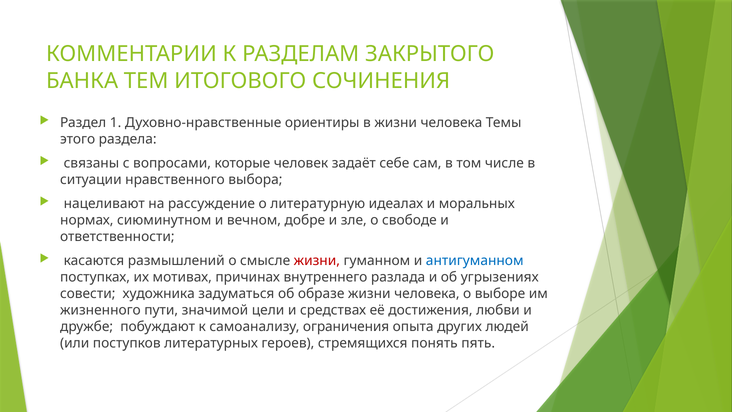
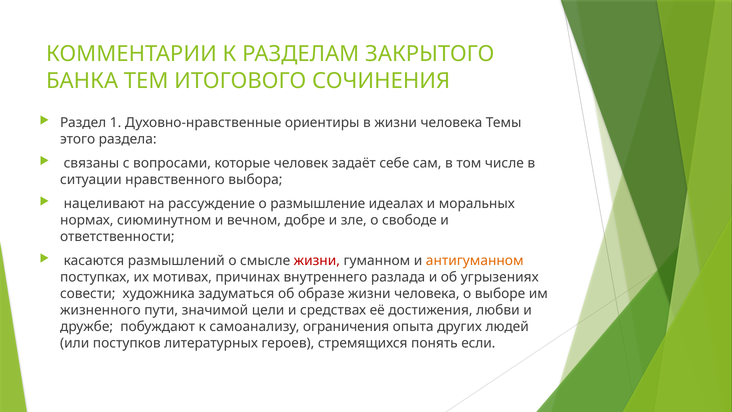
литературную: литературную -> размышление (318, 204)
антигуманном colour: blue -> orange (475, 261)
пять: пять -> если (478, 343)
